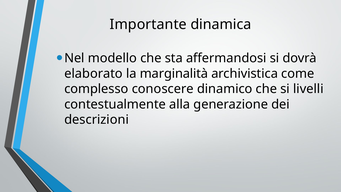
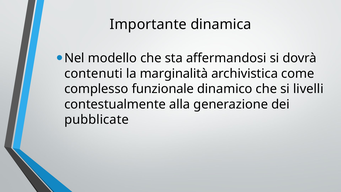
elaborato: elaborato -> contenuti (93, 74)
conoscere: conoscere -> funzionale (163, 89)
descrizioni: descrizioni -> pubblicate (97, 120)
